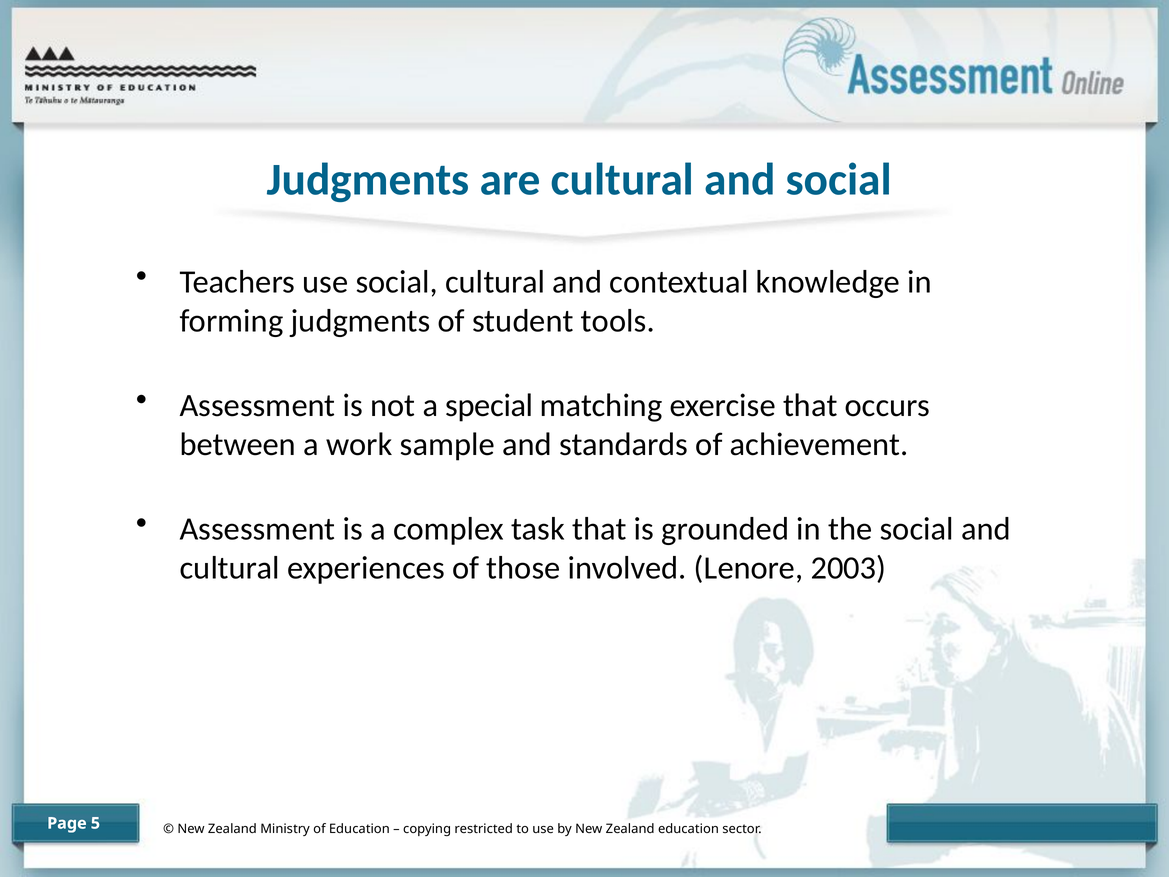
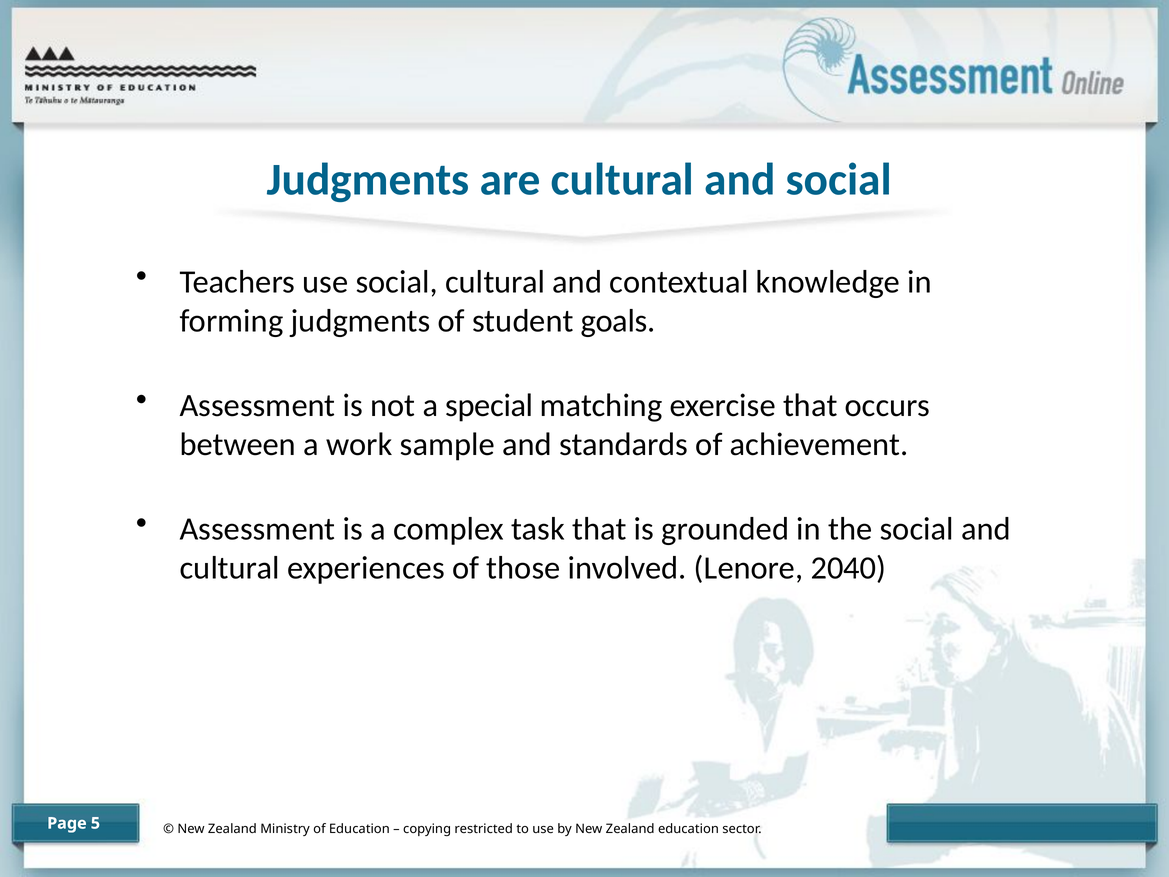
tools: tools -> goals (618, 321)
2003: 2003 -> 2040 (848, 568)
